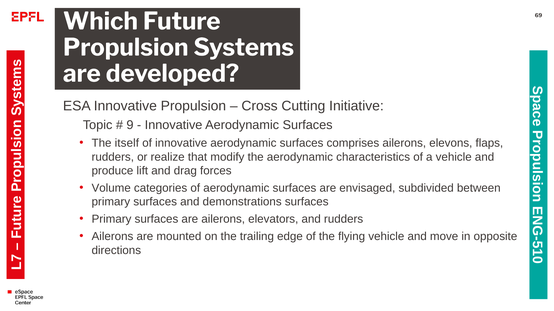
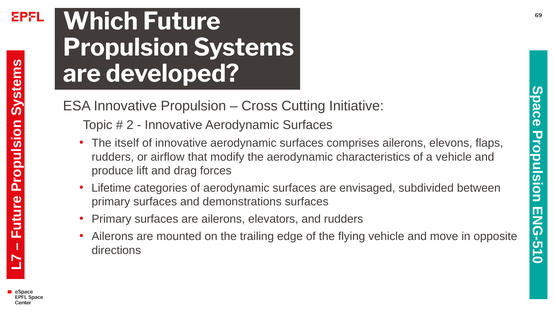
9: 9 -> 2 (130, 125)
realize: realize -> airflow (168, 157)
Volume: Volume -> Lifetime (111, 188)
